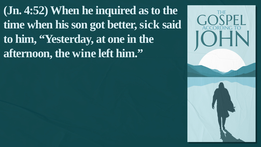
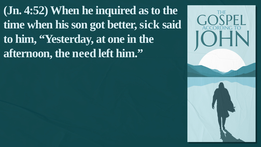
wine: wine -> need (84, 53)
